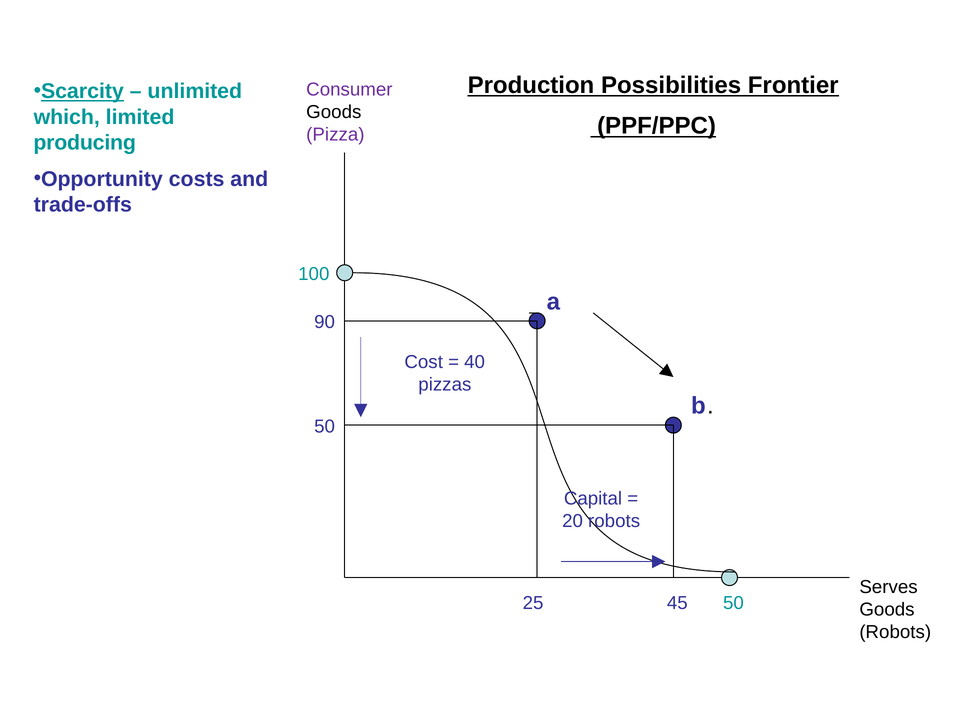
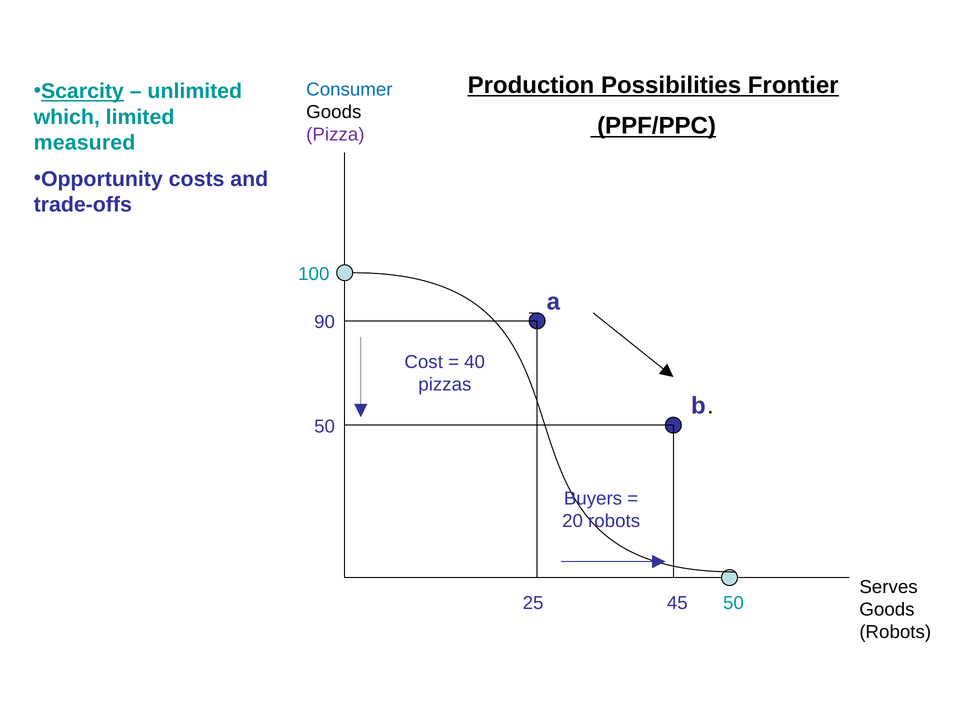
Consumer colour: purple -> blue (349, 89)
producing: producing -> measured (85, 143)
Capital: Capital -> Buyers (593, 498)
